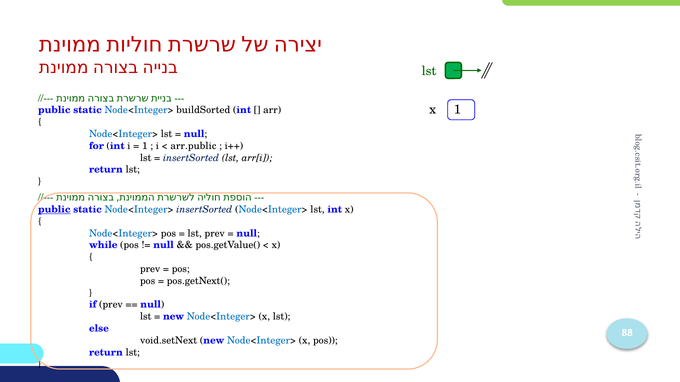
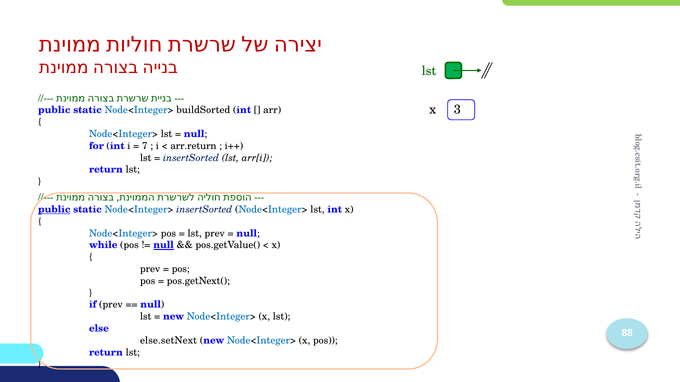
x 1: 1 -> 3 (457, 110)
1: 1 -> 7 (145, 146)
arr.public: arr.public -> arr.return (193, 146)
null underline: none -> present (164, 246)
void.setNext: void.setNext -> else.setNext (169, 341)
